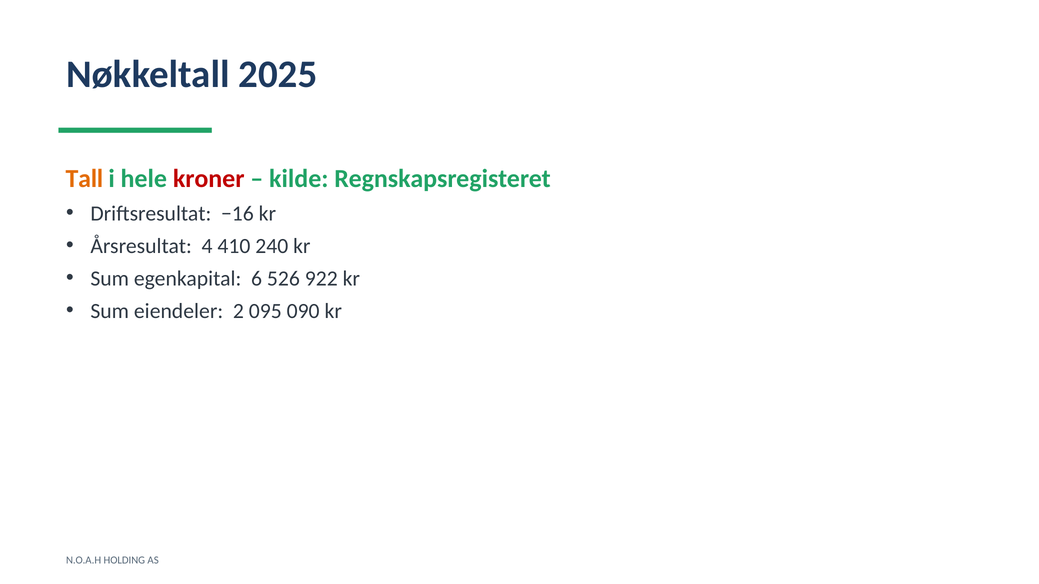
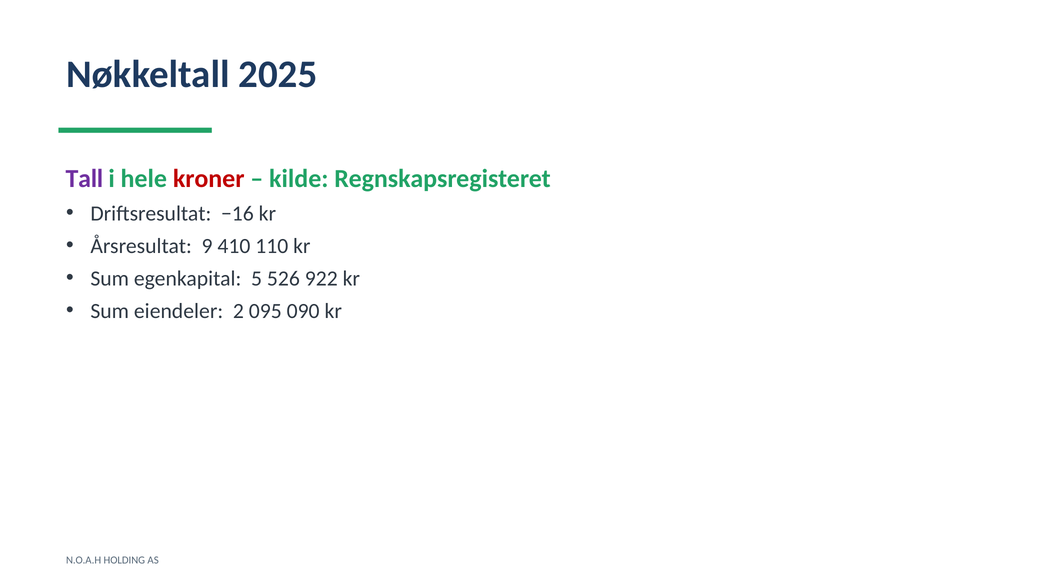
Tall colour: orange -> purple (84, 179)
4: 4 -> 9 (207, 246)
240: 240 -> 110 (272, 246)
6: 6 -> 5 (257, 279)
